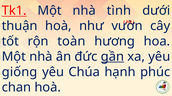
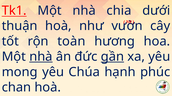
tình: tình -> chia (119, 11)
nhà underline: none -> present (41, 57)
giống: giống -> mong (20, 72)
